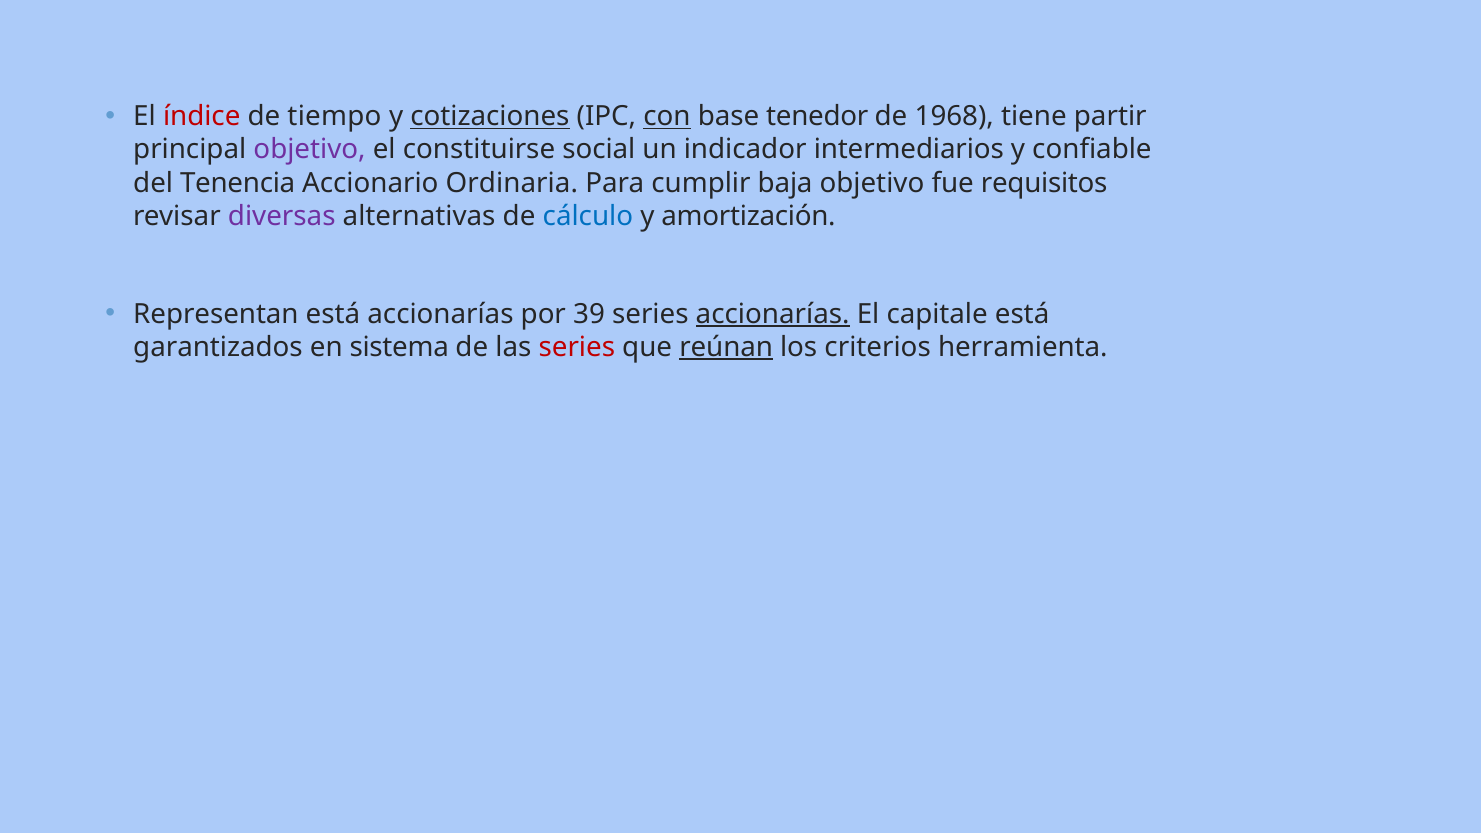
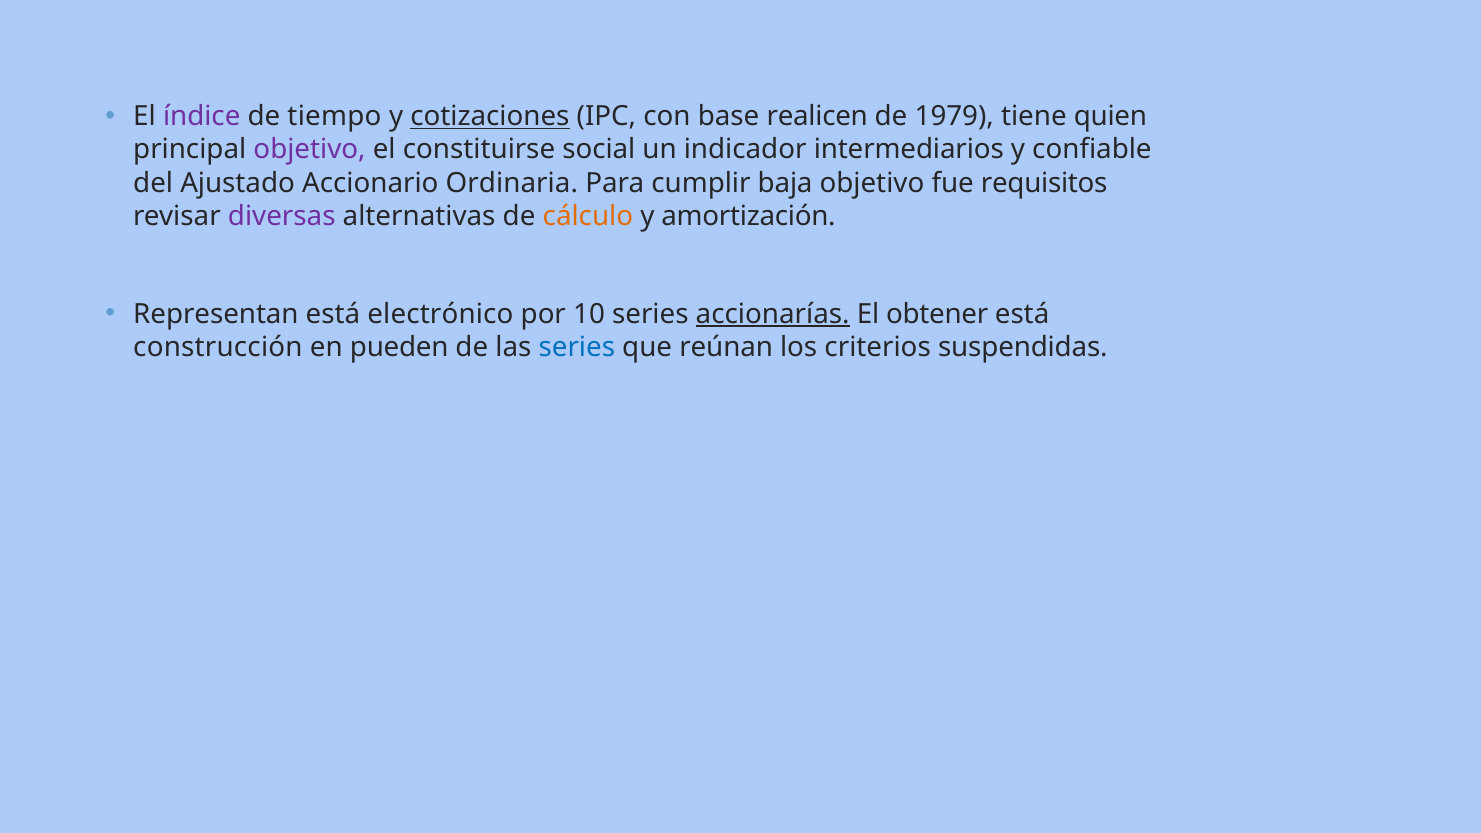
índice colour: red -> purple (202, 116)
con underline: present -> none (667, 116)
tenedor: tenedor -> realicen (817, 116)
1968: 1968 -> 1979 (954, 116)
partir: partir -> quien (1110, 116)
Tenencia: Tenencia -> Ajustado (238, 183)
cálculo colour: blue -> orange (588, 216)
está accionarías: accionarías -> electrónico (440, 314)
39: 39 -> 10 (589, 314)
capitale: capitale -> obtener (937, 314)
garantizados: garantizados -> construcción (218, 347)
sistema: sistema -> pueden (399, 347)
series colour: red -> blue (577, 347)
reúnan underline: present -> none (726, 347)
herramienta: herramienta -> suspendidas (1023, 347)
